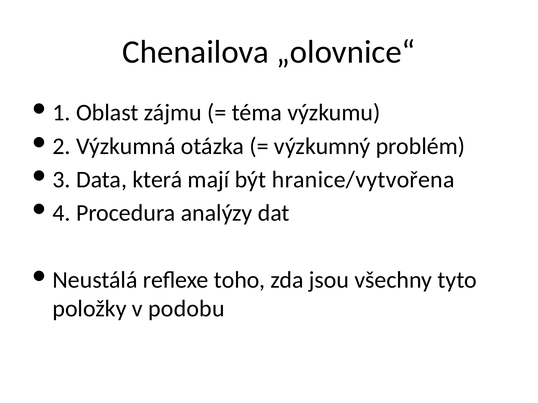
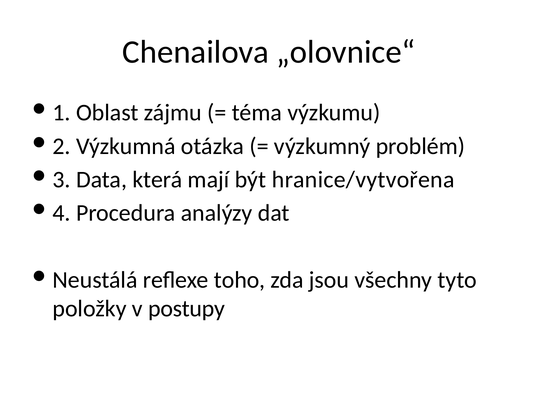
podobu: podobu -> postupy (187, 309)
